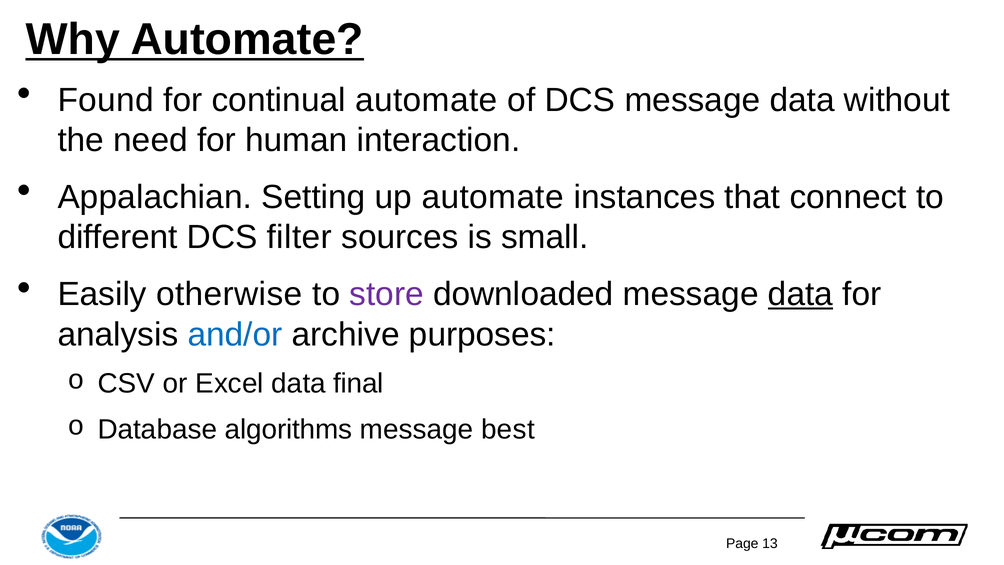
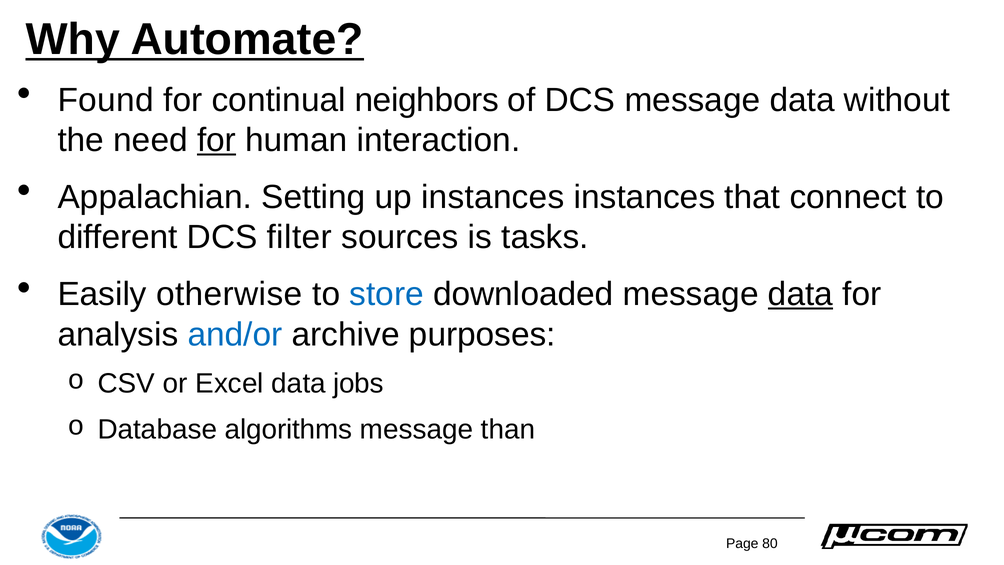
continual automate: automate -> neighbors (427, 100)
for underline: none -> present (216, 140)
up automate: automate -> instances (493, 197)
small: small -> tasks (545, 237)
store colour: purple -> blue (387, 294)
final: final -> jobs (358, 383)
best: best -> than (508, 429)
13: 13 -> 80 (770, 543)
